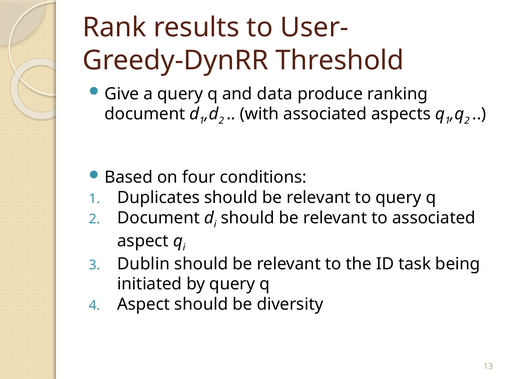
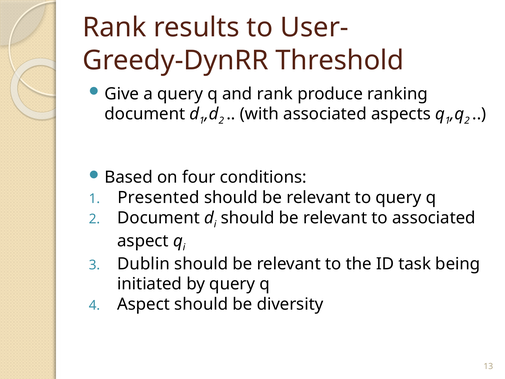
and data: data -> rank (275, 94)
Duplicates: Duplicates -> Presented (158, 198)
